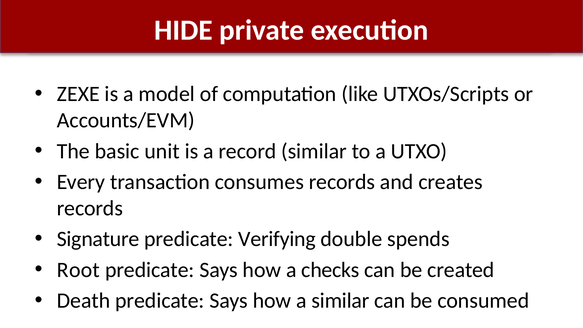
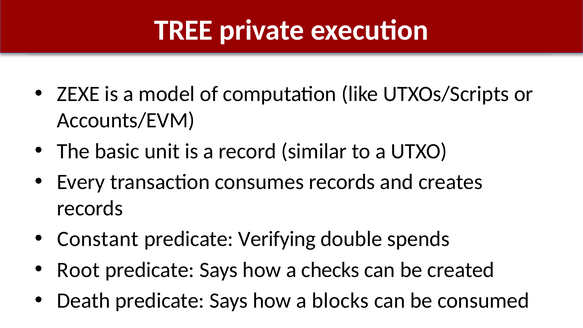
HIDE: HIDE -> TREE (184, 30)
Signature: Signature -> Constant (98, 239)
a similar: similar -> blocks (340, 301)
